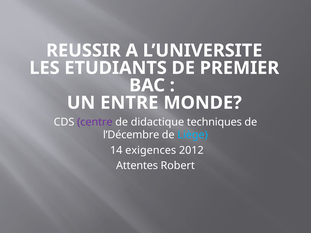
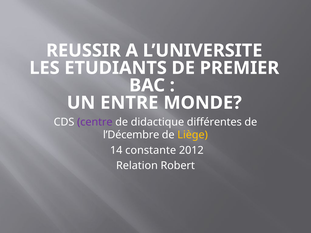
techniques: techniques -> différentes (214, 122)
Liège colour: light blue -> yellow (193, 135)
exigences: exigences -> constante (151, 150)
Attentes: Attentes -> Relation (137, 166)
